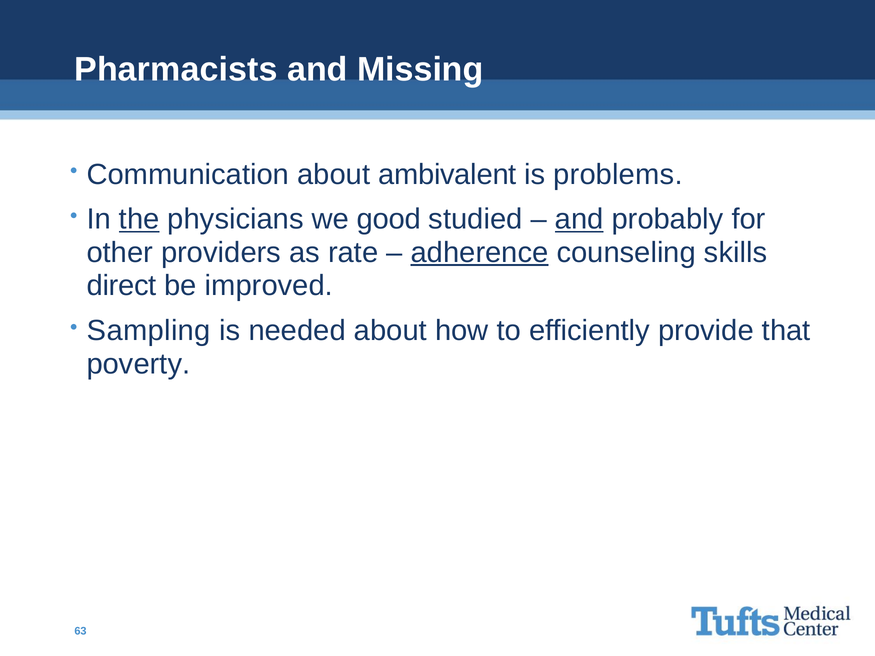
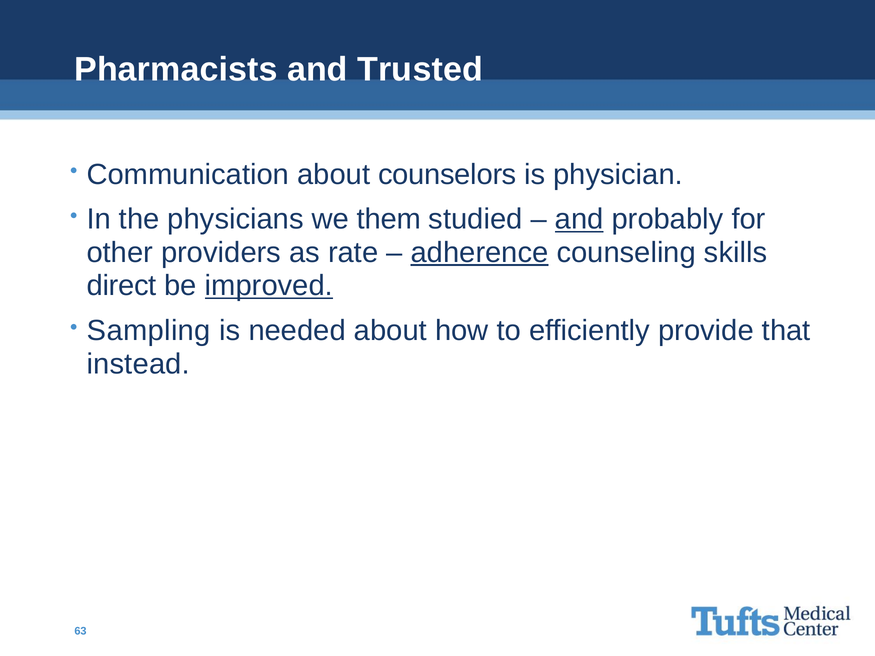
Missing: Missing -> Trusted (420, 69)
ambivalent: ambivalent -> counselors (447, 174)
problems: problems -> physician (618, 174)
the underline: present -> none (139, 219)
good: good -> them (389, 219)
improved underline: none -> present (269, 286)
poverty: poverty -> instead (138, 364)
